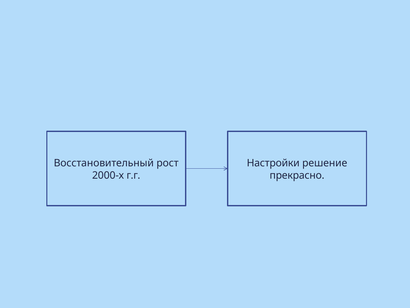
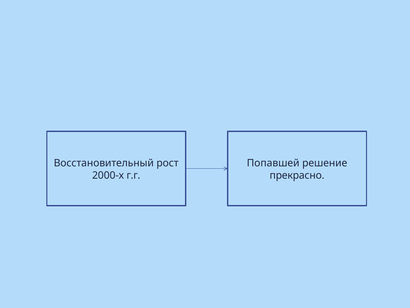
Настройки: Настройки -> Попавшей (273, 163)
